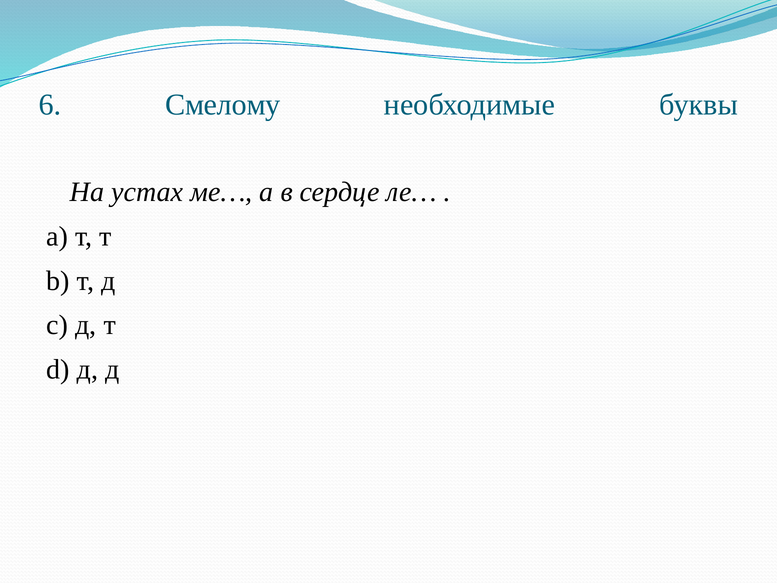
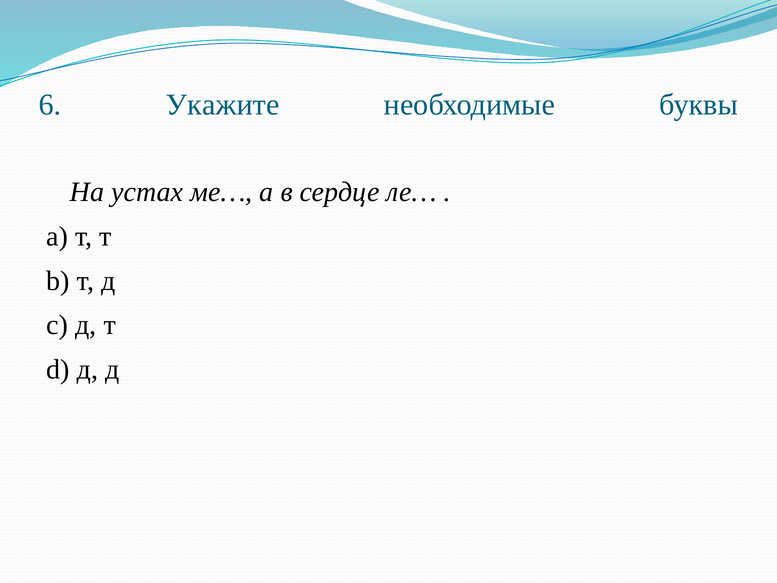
Смелому: Смелому -> Укажите (223, 105)
